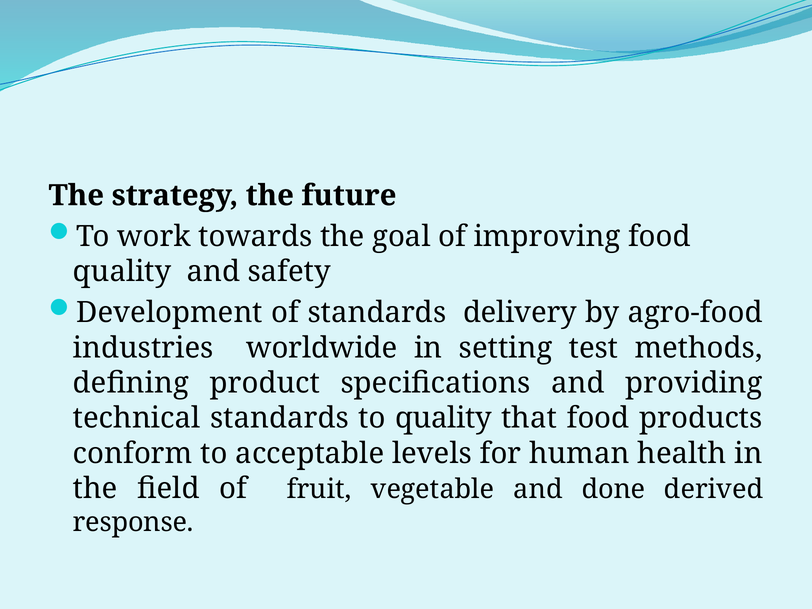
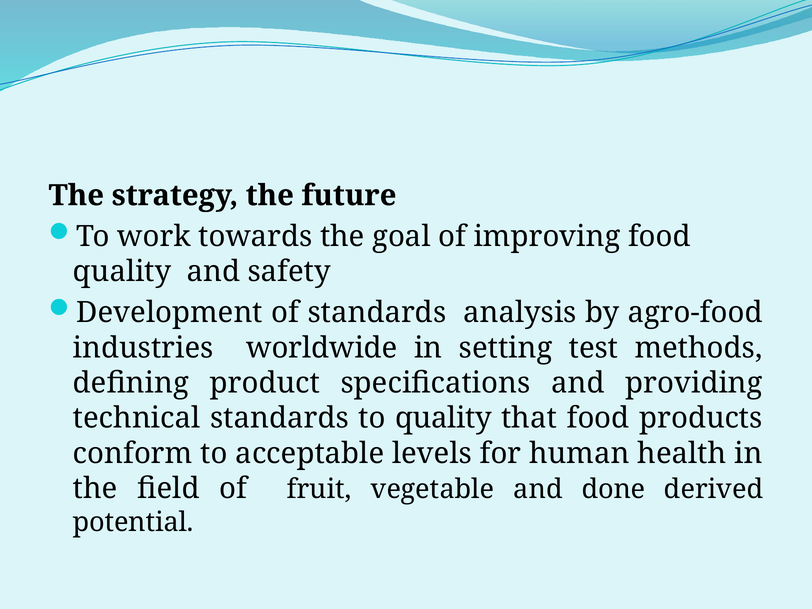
delivery: delivery -> analysis (520, 313)
response: response -> potential (133, 522)
